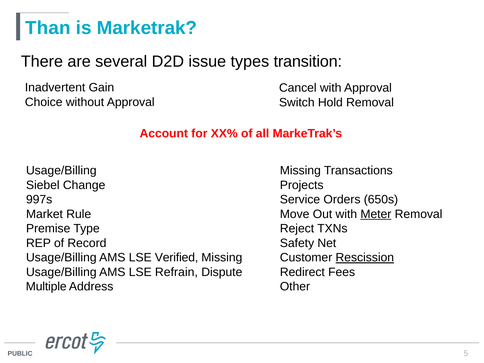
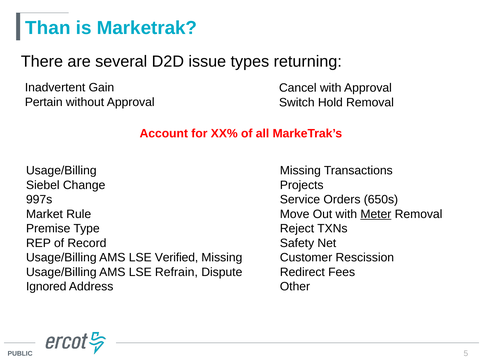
transition: transition -> returning (308, 62)
Choice: Choice -> Pertain (44, 102)
Rescission underline: present -> none (365, 258)
Multiple: Multiple -> Ignored (46, 287)
